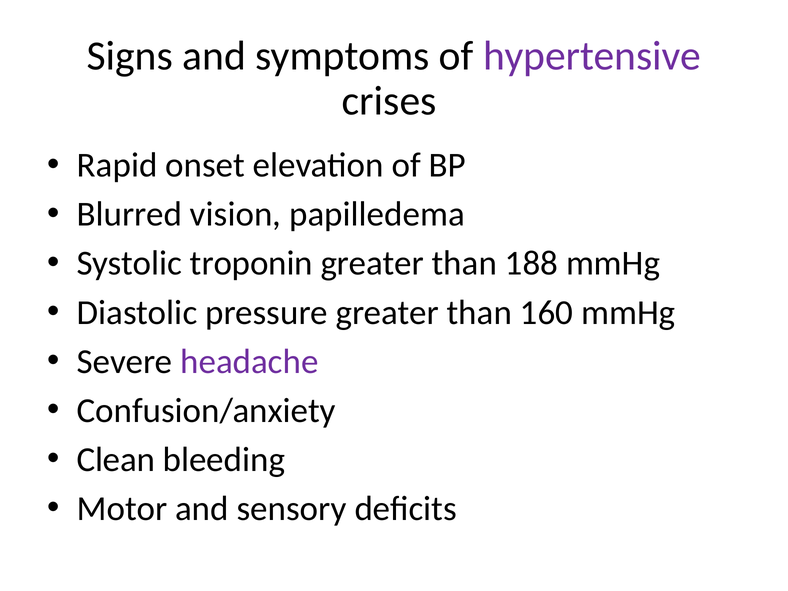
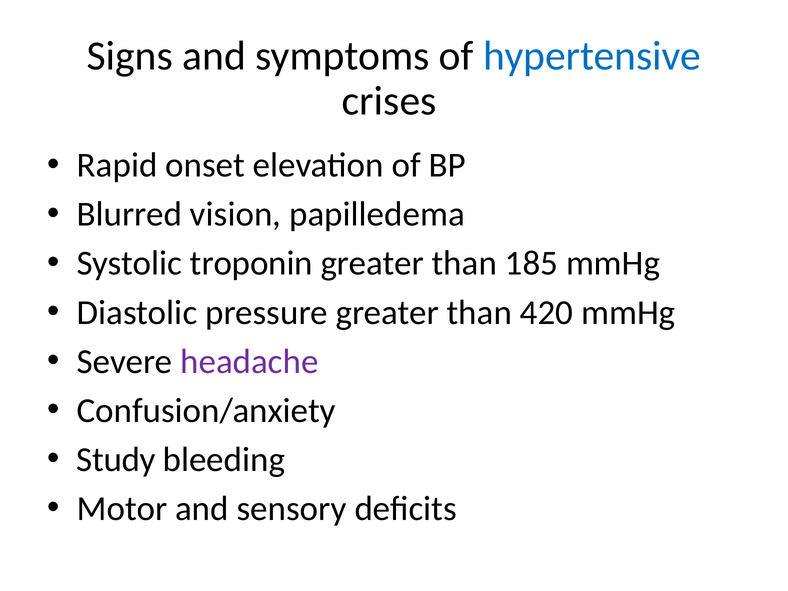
hypertensive colour: purple -> blue (592, 56)
188: 188 -> 185 (531, 263)
160: 160 -> 420 (547, 312)
Clean: Clean -> Study (116, 460)
